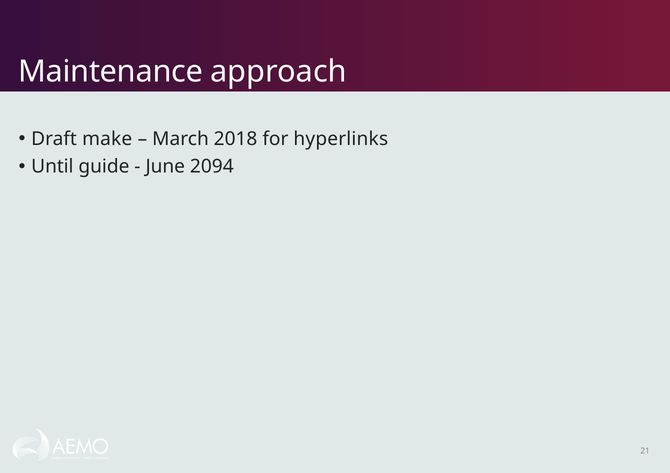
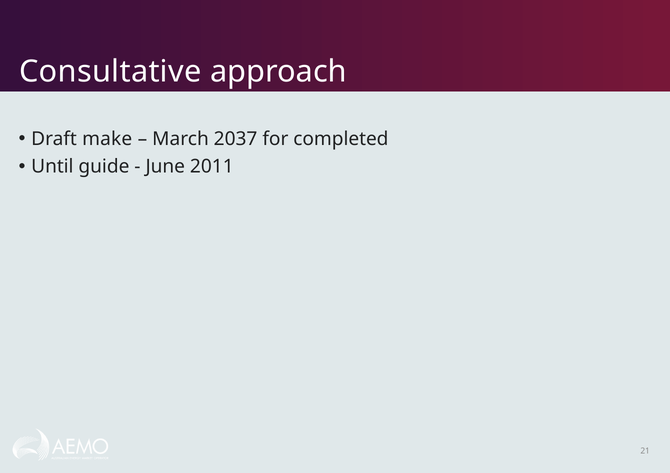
Maintenance: Maintenance -> Consultative (110, 72)
2018: 2018 -> 2037 (236, 139)
hyperlinks: hyperlinks -> completed (341, 139)
2094: 2094 -> 2011 (212, 167)
